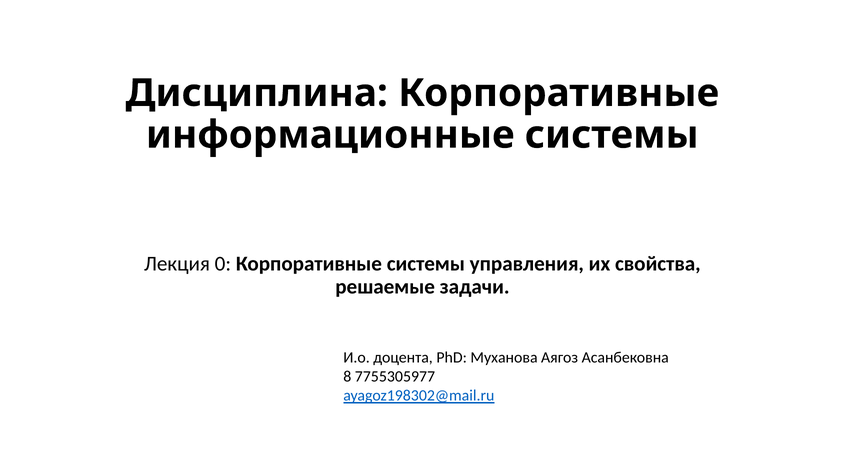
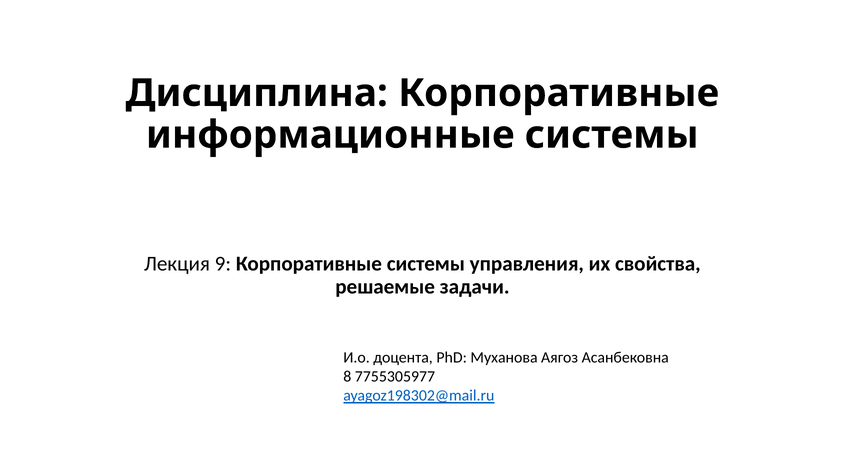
0: 0 -> 9 (223, 264)
